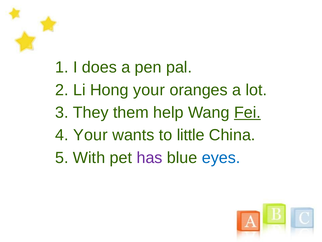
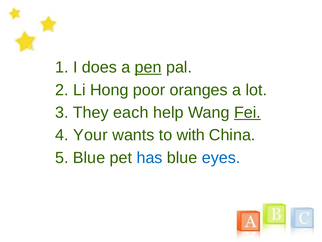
pen underline: none -> present (148, 67)
Hong your: your -> poor (149, 90)
them: them -> each (131, 112)
little: little -> with (191, 135)
5 With: With -> Blue (89, 157)
has colour: purple -> blue (150, 157)
